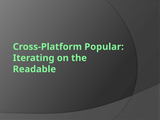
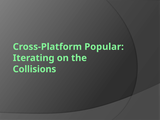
Readable: Readable -> Collisions (34, 69)
